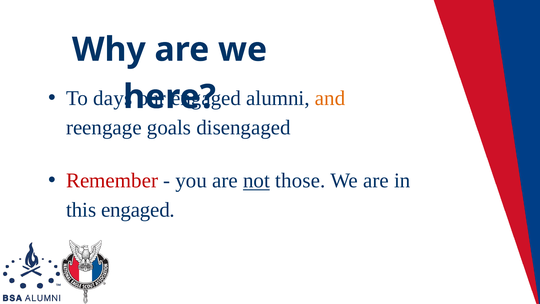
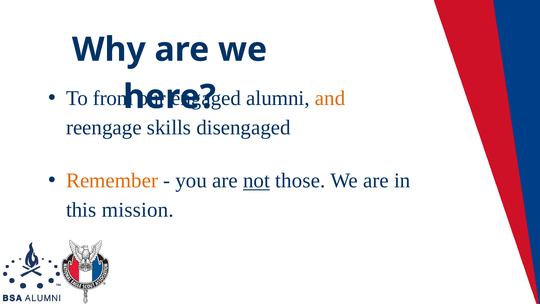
days: days -> from (113, 98)
goals: goals -> skills (169, 128)
Remember colour: red -> orange (112, 180)
this engaged: engaged -> mission (138, 210)
